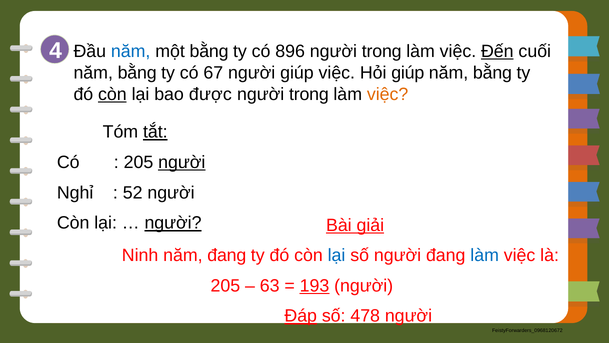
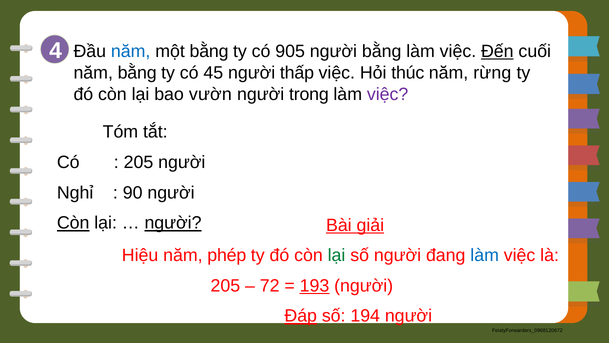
896: 896 -> 905 (290, 51)
trong: trong -> bằng (382, 51)
67: 67 -> 45 (213, 73)
người giúp: giúp -> thấp (297, 73)
Hỏi giúp: giúp -> thúc (408, 73)
bằng: bằng -> rừng (492, 73)
còn underline: present -> none (112, 94)
được: được -> vườn (210, 94)
việc colour: orange -> purple (388, 94)
tắt underline: present -> none (155, 132)
người underline: present -> none (182, 162)
52: 52 -> 90 (133, 193)
Còn underline: none -> present (73, 223)
Ninh: Ninh -> Hiệu (140, 255)
năm đang: đang -> phép (227, 255)
lại colour: blue -> green (337, 255)
63: 63 -> 72 (270, 285)
478: 478 -> 194 (365, 316)
